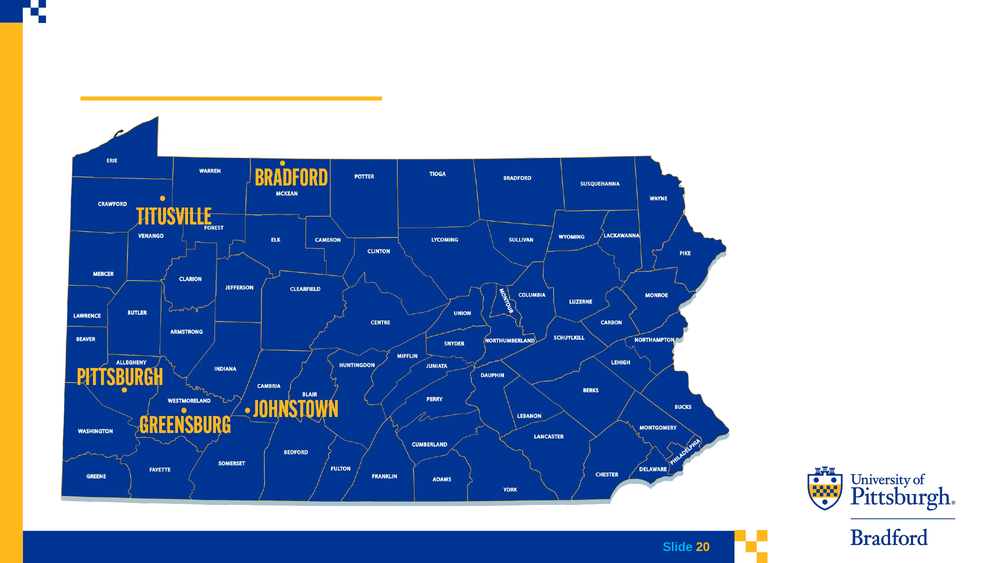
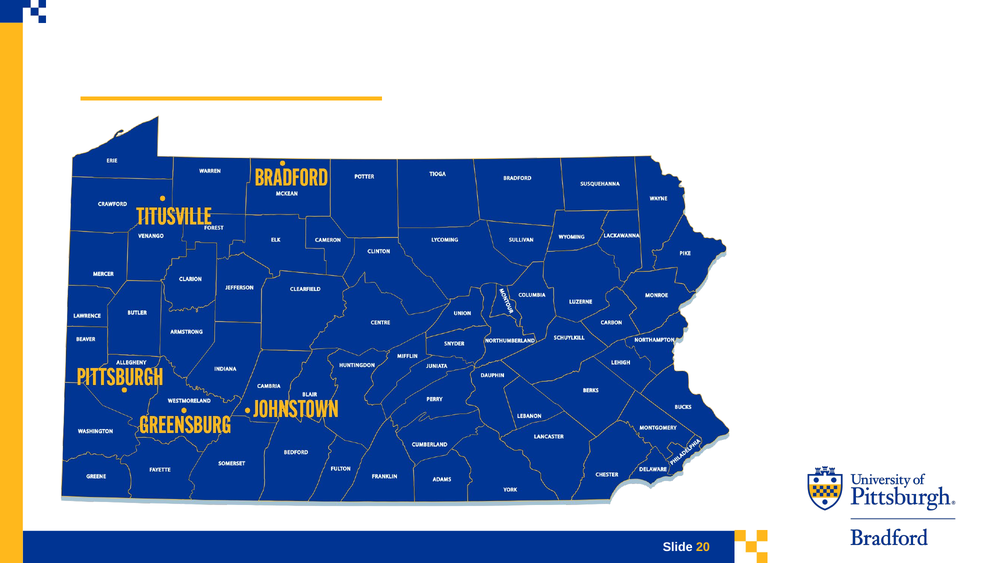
Slide colour: light blue -> white (678, 548)
